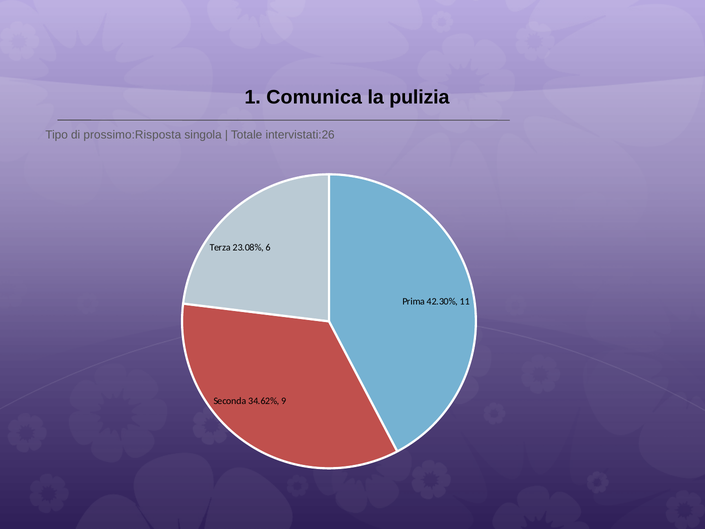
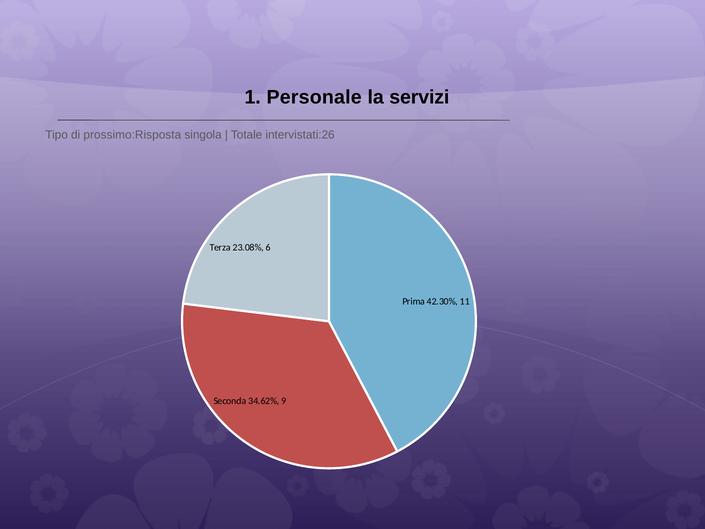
Comunica: Comunica -> Personale (314, 97)
pulizia: pulizia -> servizi (419, 97)
